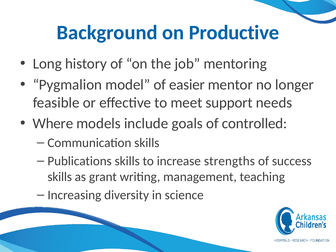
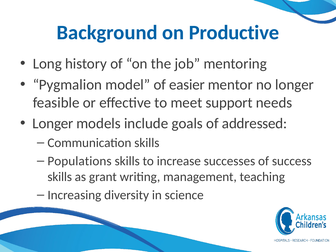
Where: Where -> Longer (53, 124)
controlled: controlled -> addressed (255, 124)
Publications: Publications -> Populations (80, 161)
strengths: strengths -> successes (229, 161)
